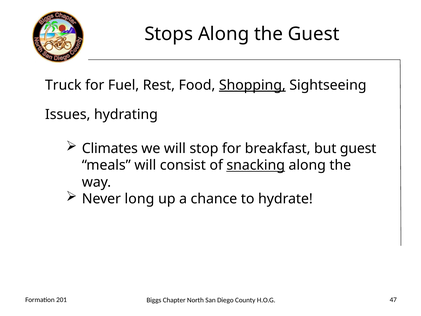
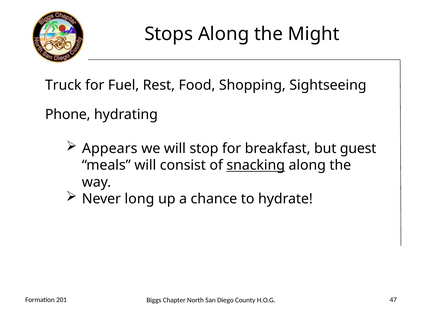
the Guest: Guest -> Might (314, 34)
Shopping underline: present -> none (252, 85)
Issues: Issues -> Phone (68, 115)
Climates: Climates -> Appears (110, 148)
